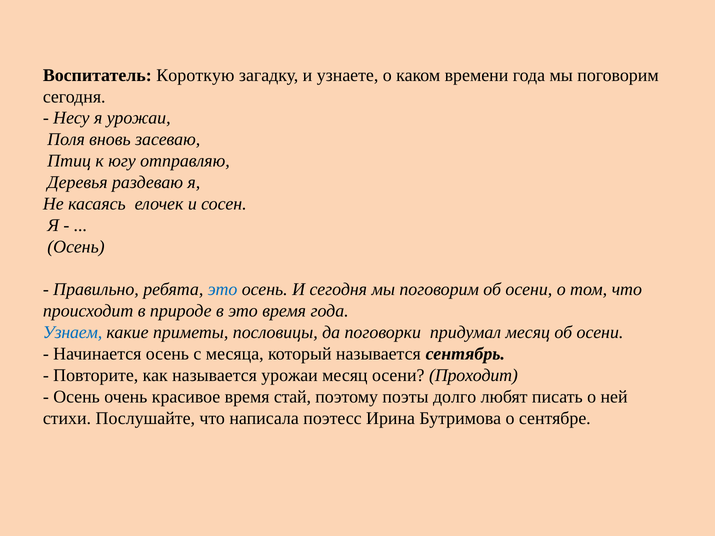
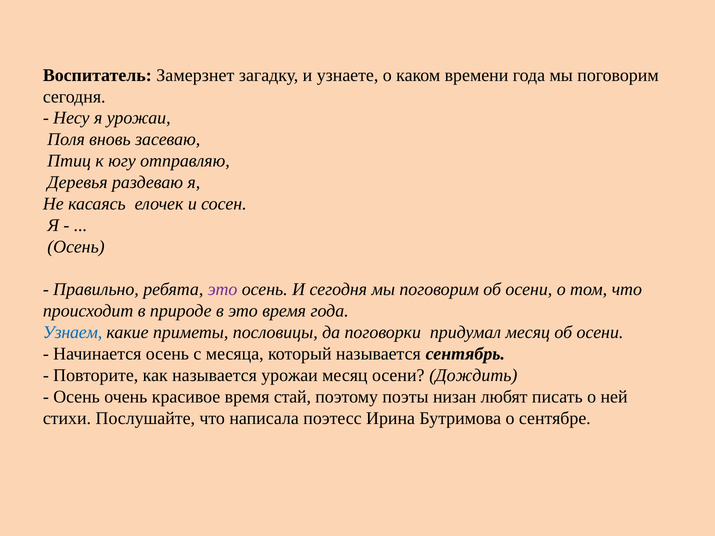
Короткую: Короткую -> Замерзнет (195, 75)
это colour: blue -> purple (223, 290)
Проходит: Проходит -> Дождить (473, 376)
долго: долго -> низан (455, 397)
